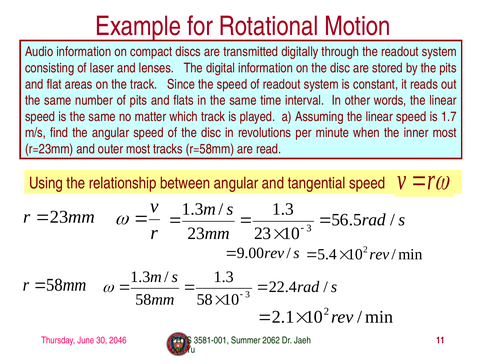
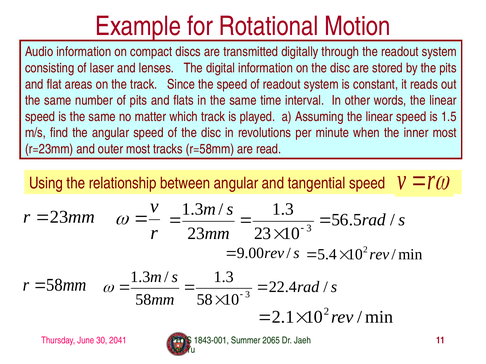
1.7: 1.7 -> 1.5 (449, 117)
2046: 2046 -> 2041 (118, 341)
3581-001: 3581-001 -> 1843-001 (211, 341)
2062: 2062 -> 2065 (271, 341)
